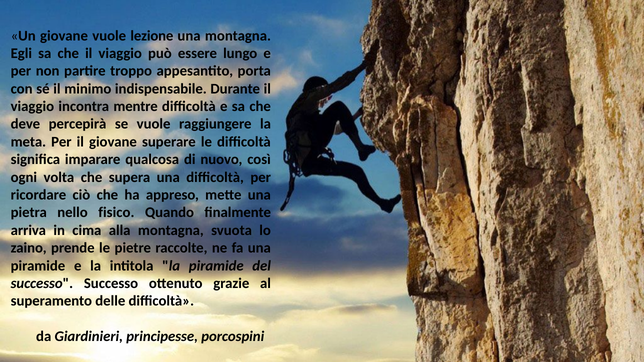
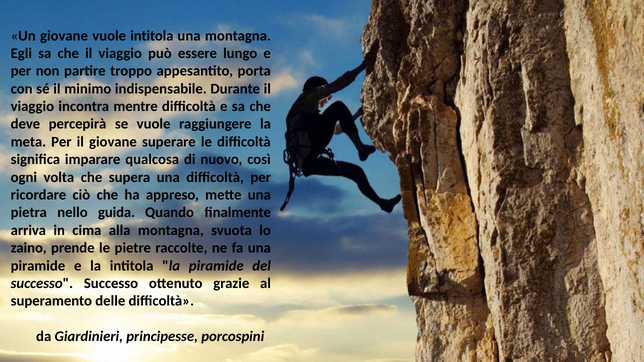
vuole lezione: lezione -> intitola (152, 36)
fisico: fisico -> guida (117, 213)
